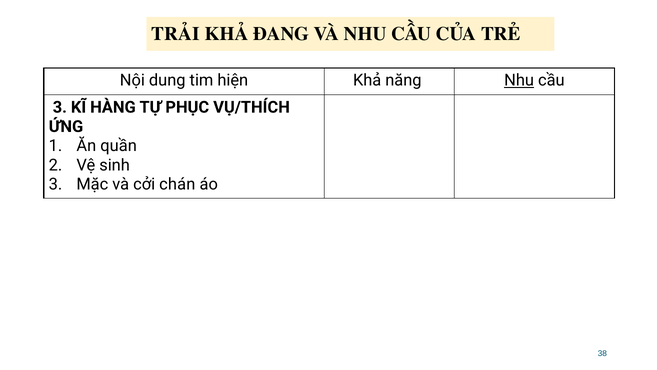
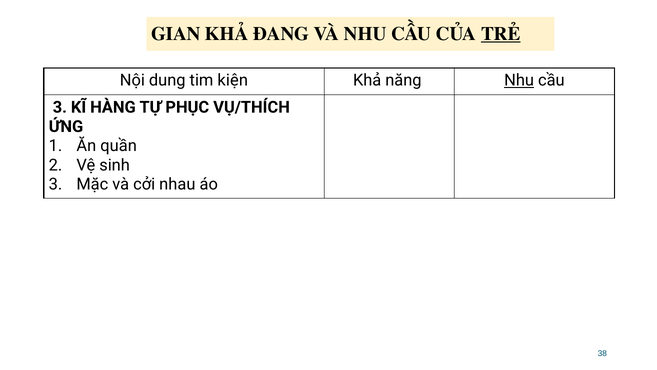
TRẢI: TRẢI -> GIAN (176, 34)
TRẺ underline: none -> present (501, 34)
hiện: hiện -> kiện (233, 80)
chán: chán -> nhau (177, 184)
